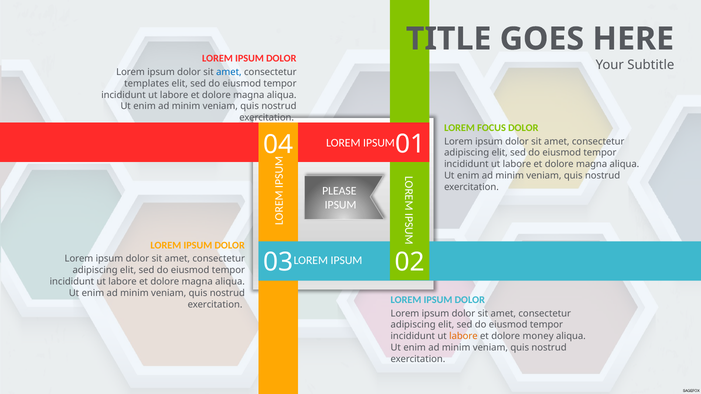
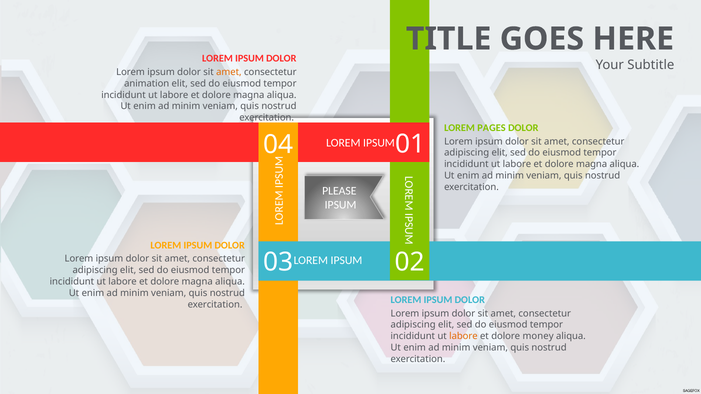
amet colour: blue -> orange (229, 72)
templates: templates -> animation (147, 84)
FOCUS: FOCUS -> PAGES (491, 128)
